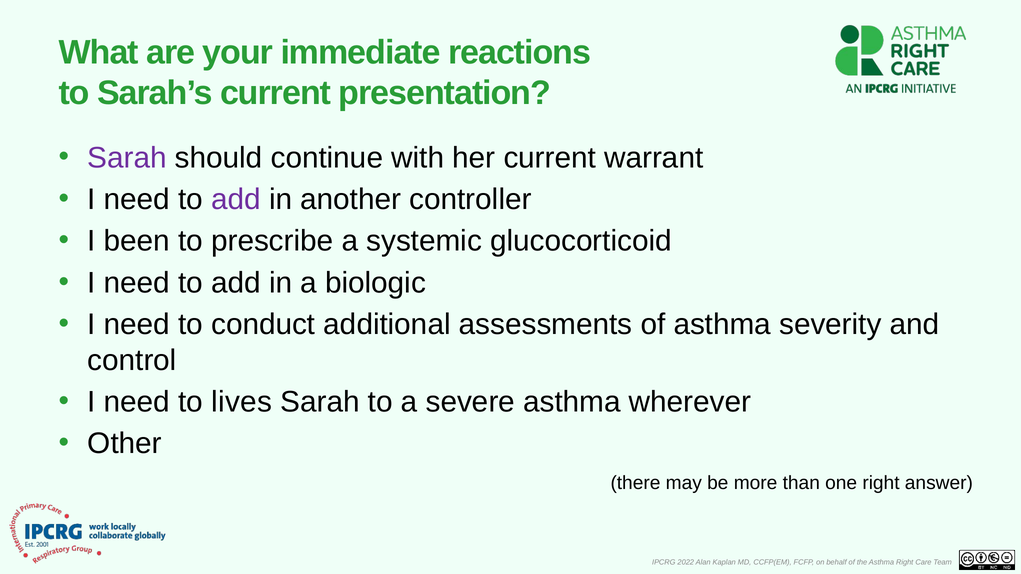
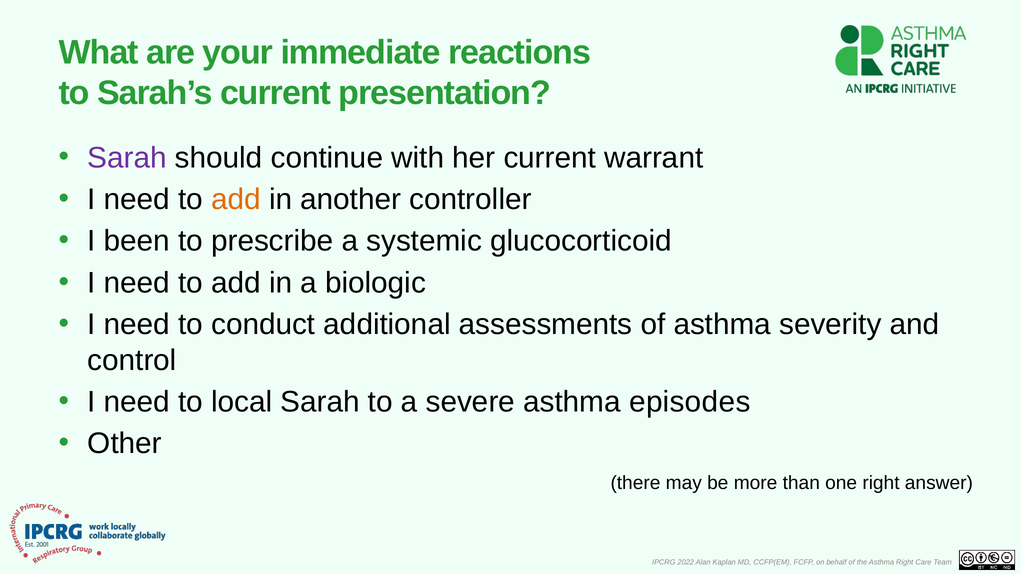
add colour: purple -> orange (236, 200)
lives: lives -> local (242, 402)
wherever: wherever -> episodes (690, 402)
